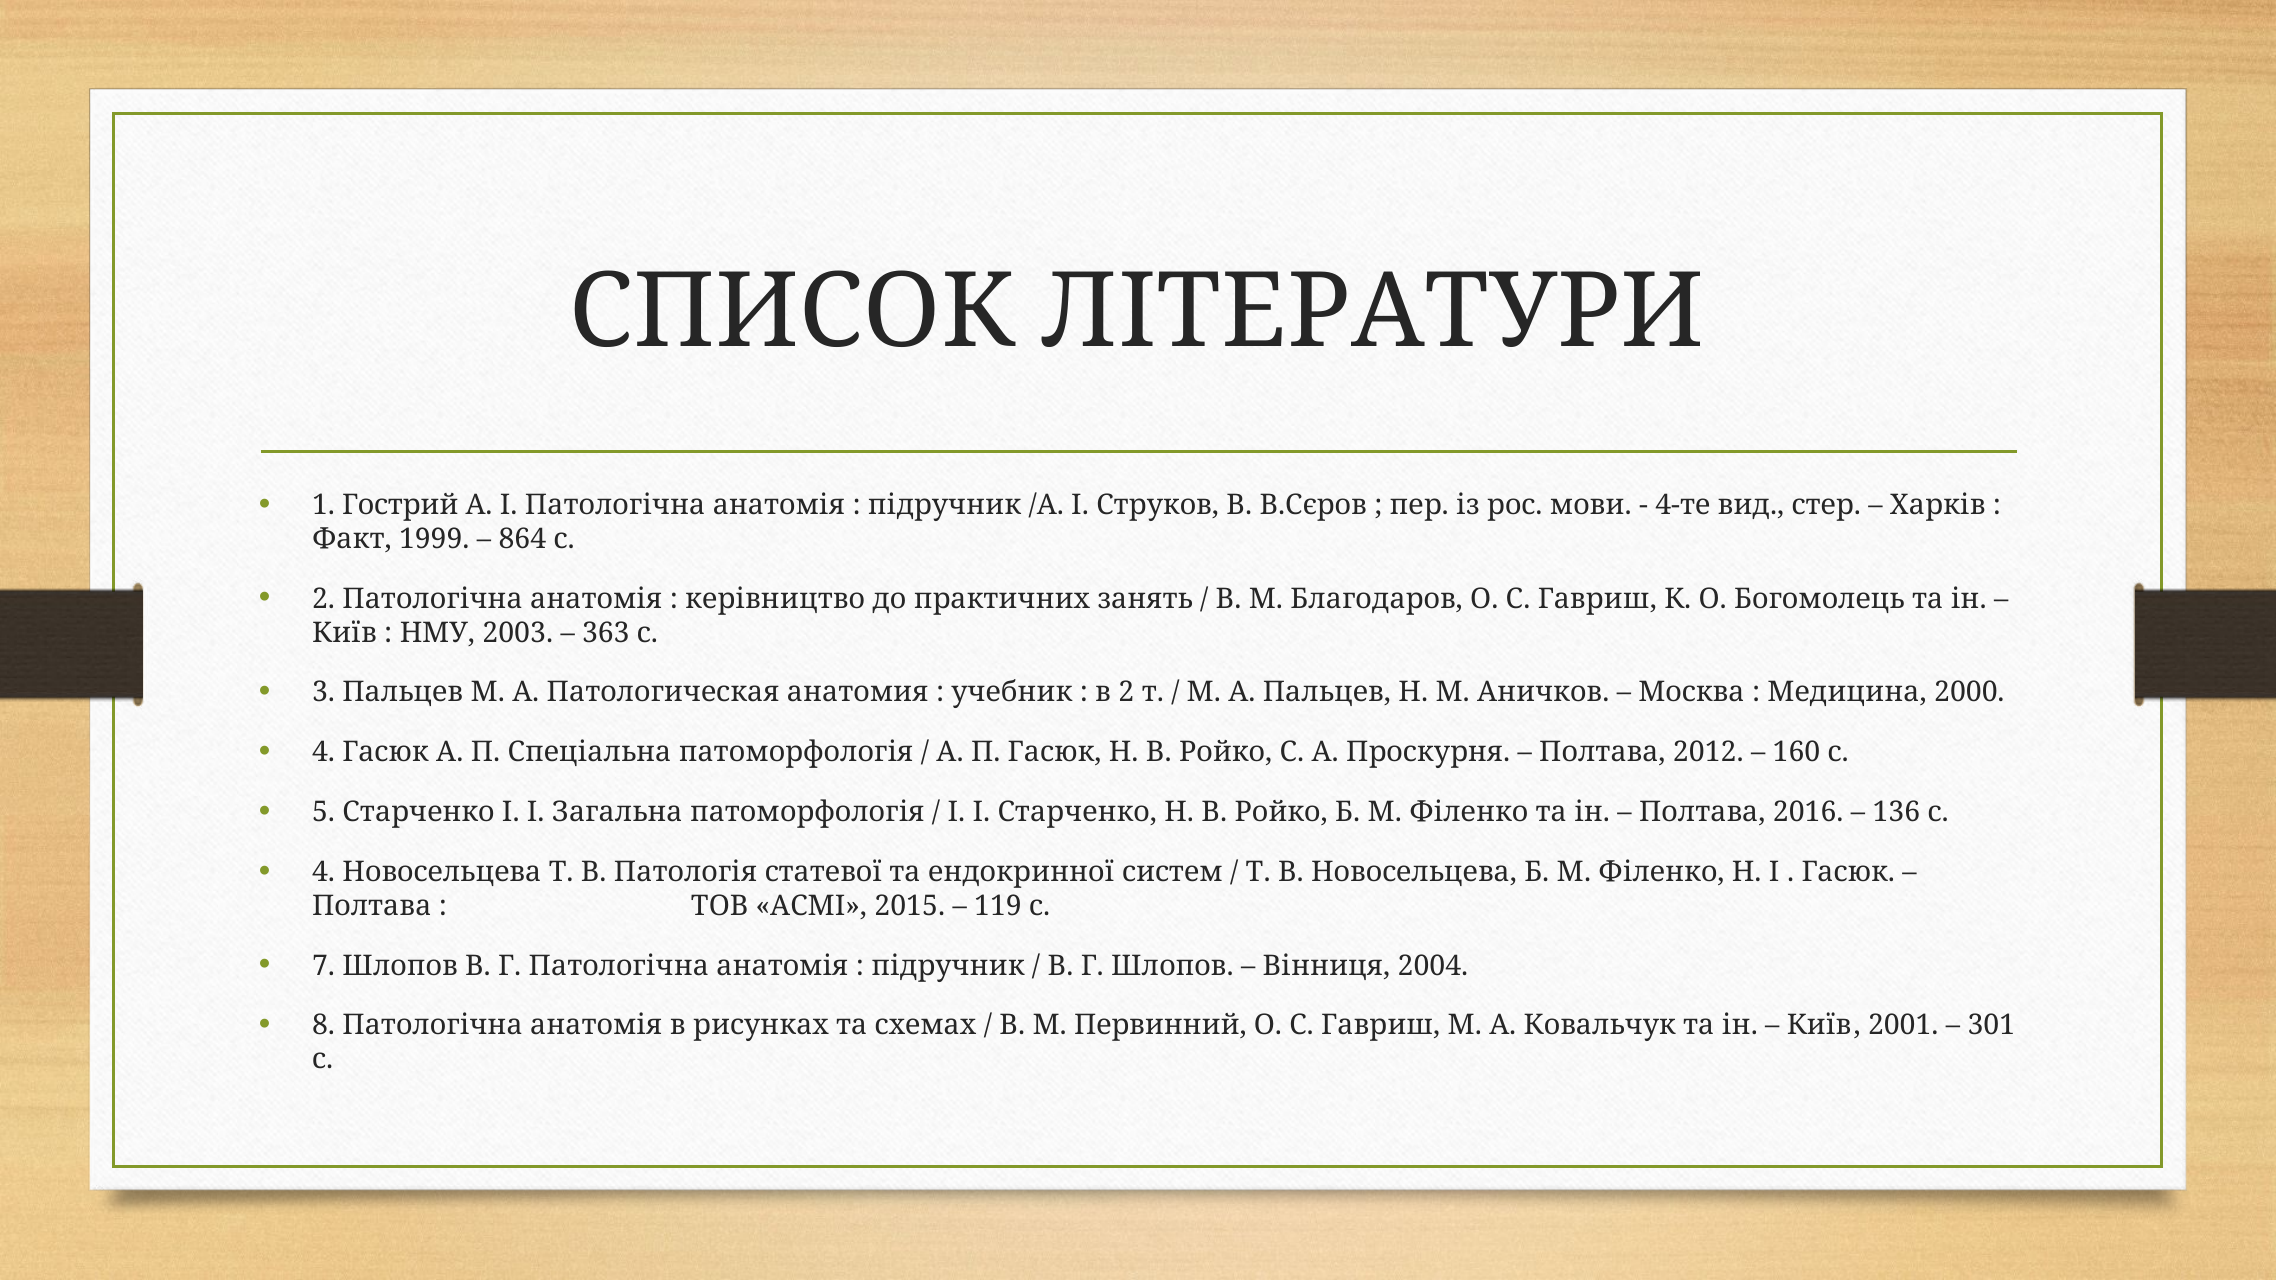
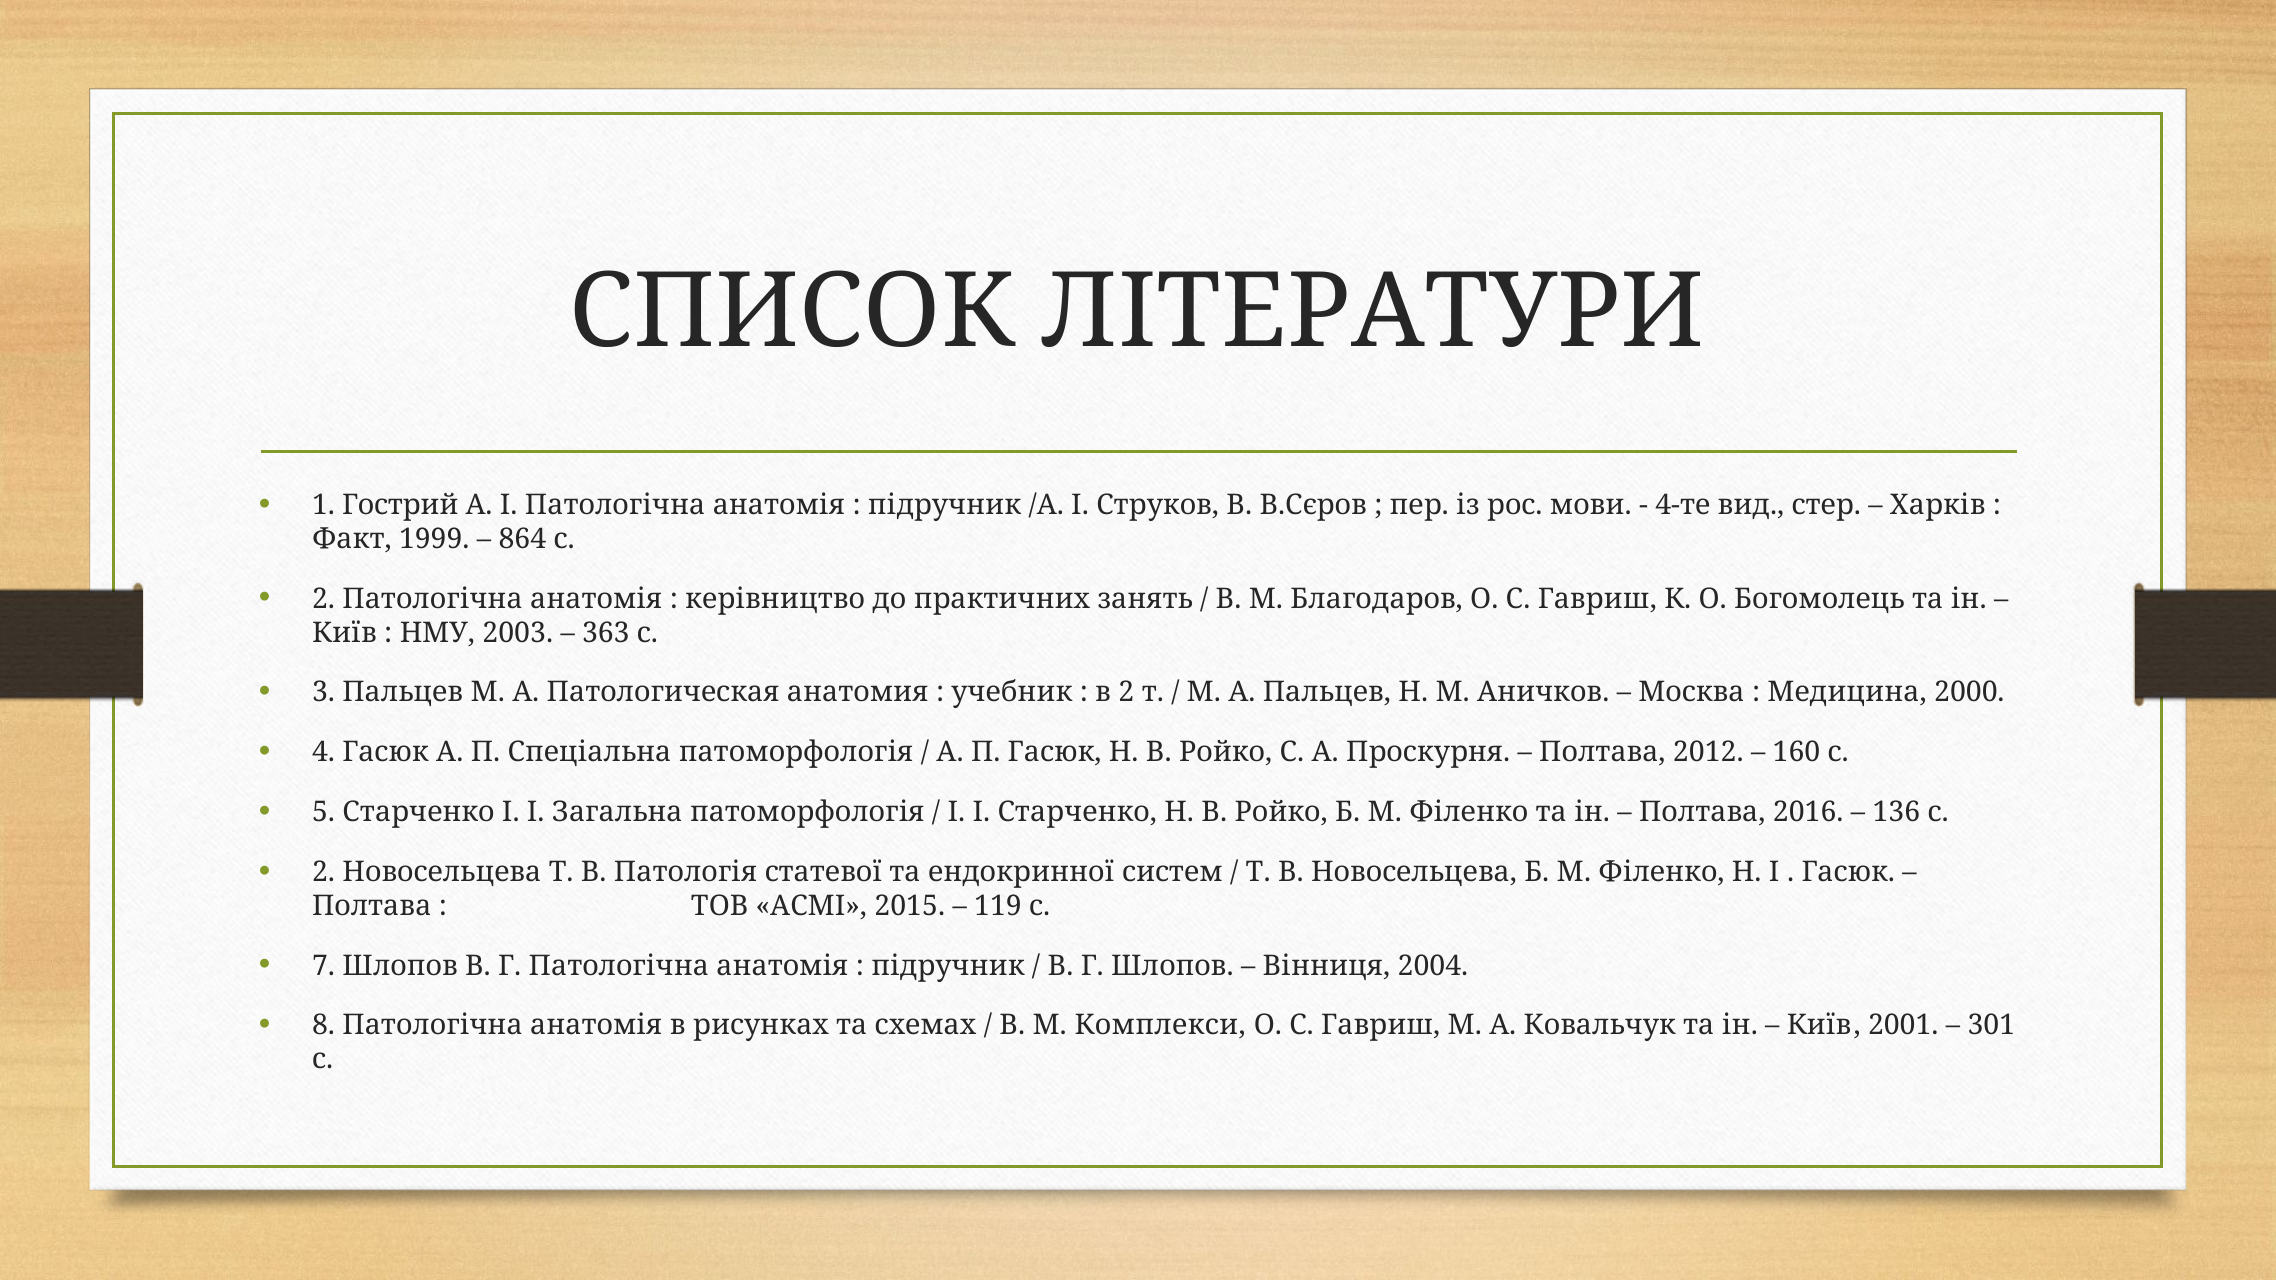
4: 4 -> 2 (324, 872)
Первинний: Первинний -> Комплекси (1160, 1026)
